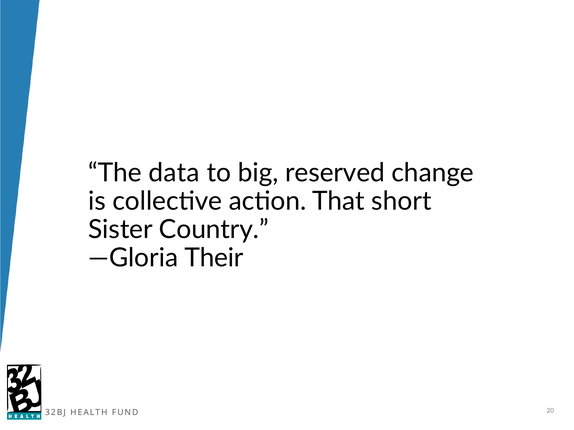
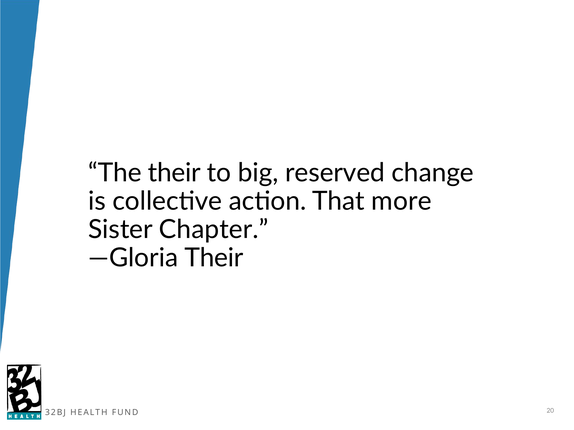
The data: data -> their (174, 173)
short: short -> more (401, 201)
Country: Country -> Chapter (214, 230)
